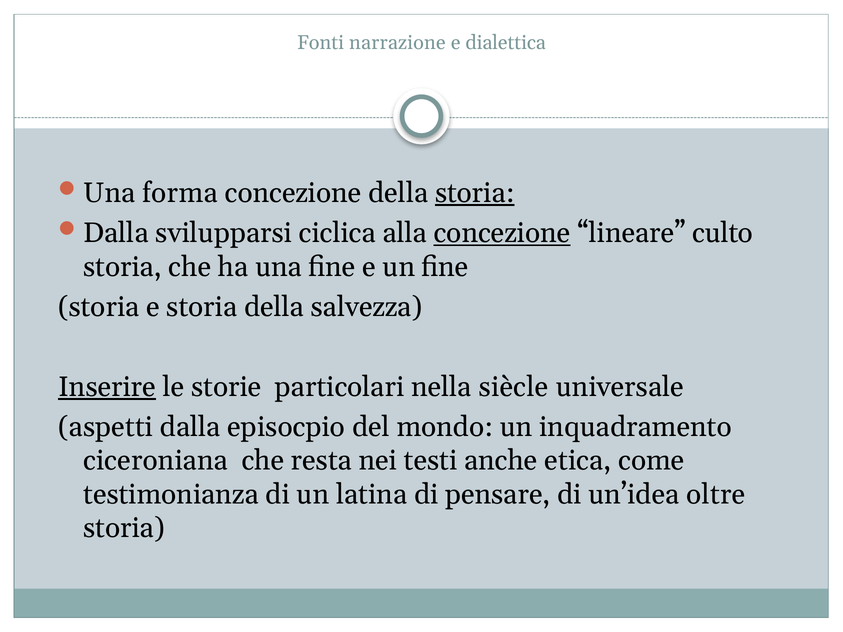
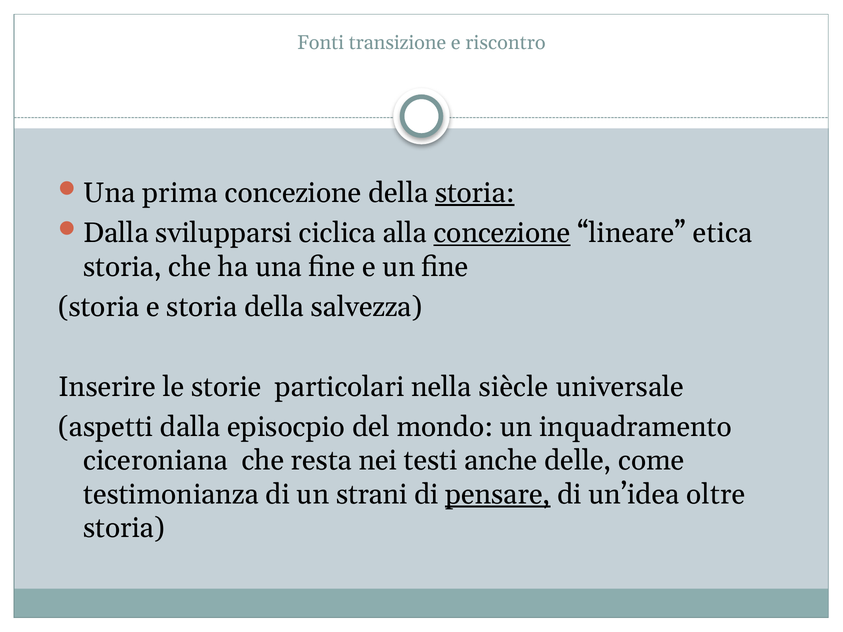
narrazione: narrazione -> transizione (398, 43)
dialettica: dialettica -> riscontro (505, 43)
forma: forma -> prima (180, 193)
culto: culto -> etica (723, 233)
Inserire underline: present -> none (107, 387)
etica: etica -> delle (578, 461)
latina: latina -> strani (372, 495)
pensare underline: none -> present (498, 495)
